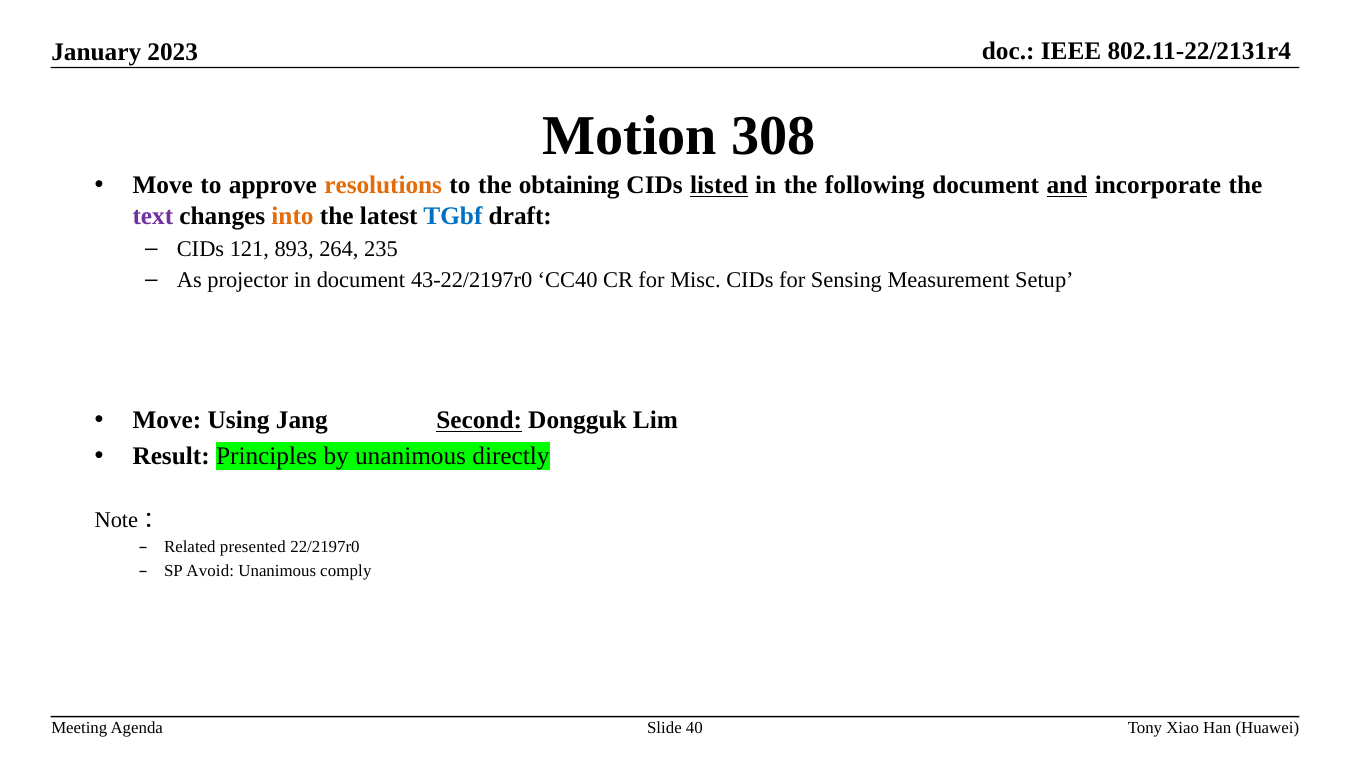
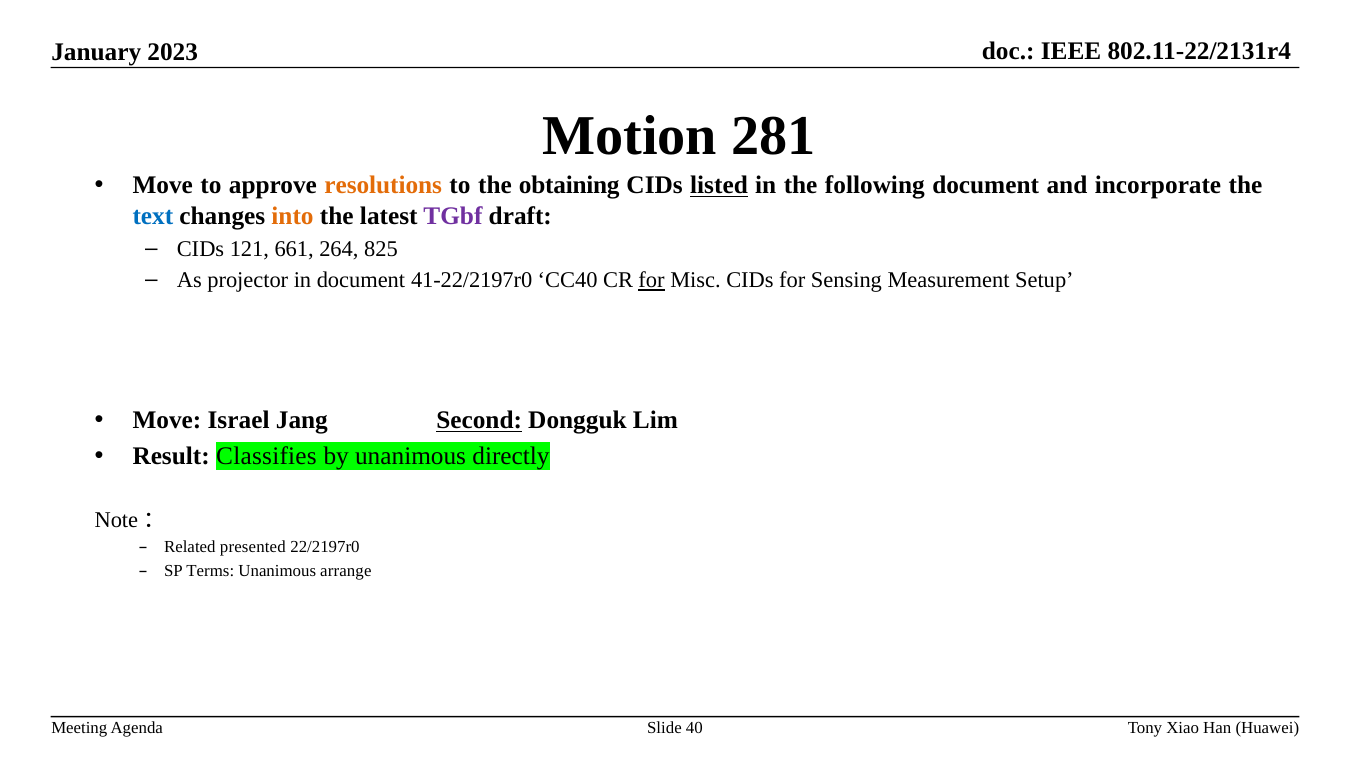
308: 308 -> 281 (773, 136)
and underline: present -> none (1067, 186)
text colour: purple -> blue (153, 216)
TGbf colour: blue -> purple (453, 216)
893: 893 -> 661 (294, 249)
235: 235 -> 825 (381, 249)
43-22/2197r0: 43-22/2197r0 -> 41-22/2197r0 (472, 281)
for underline: none -> present (652, 281)
Using: Using -> Israel (239, 421)
Principles: Principles -> Classifies (267, 456)
Avoid: Avoid -> Terms (210, 571)
comply: comply -> arrange (346, 571)
